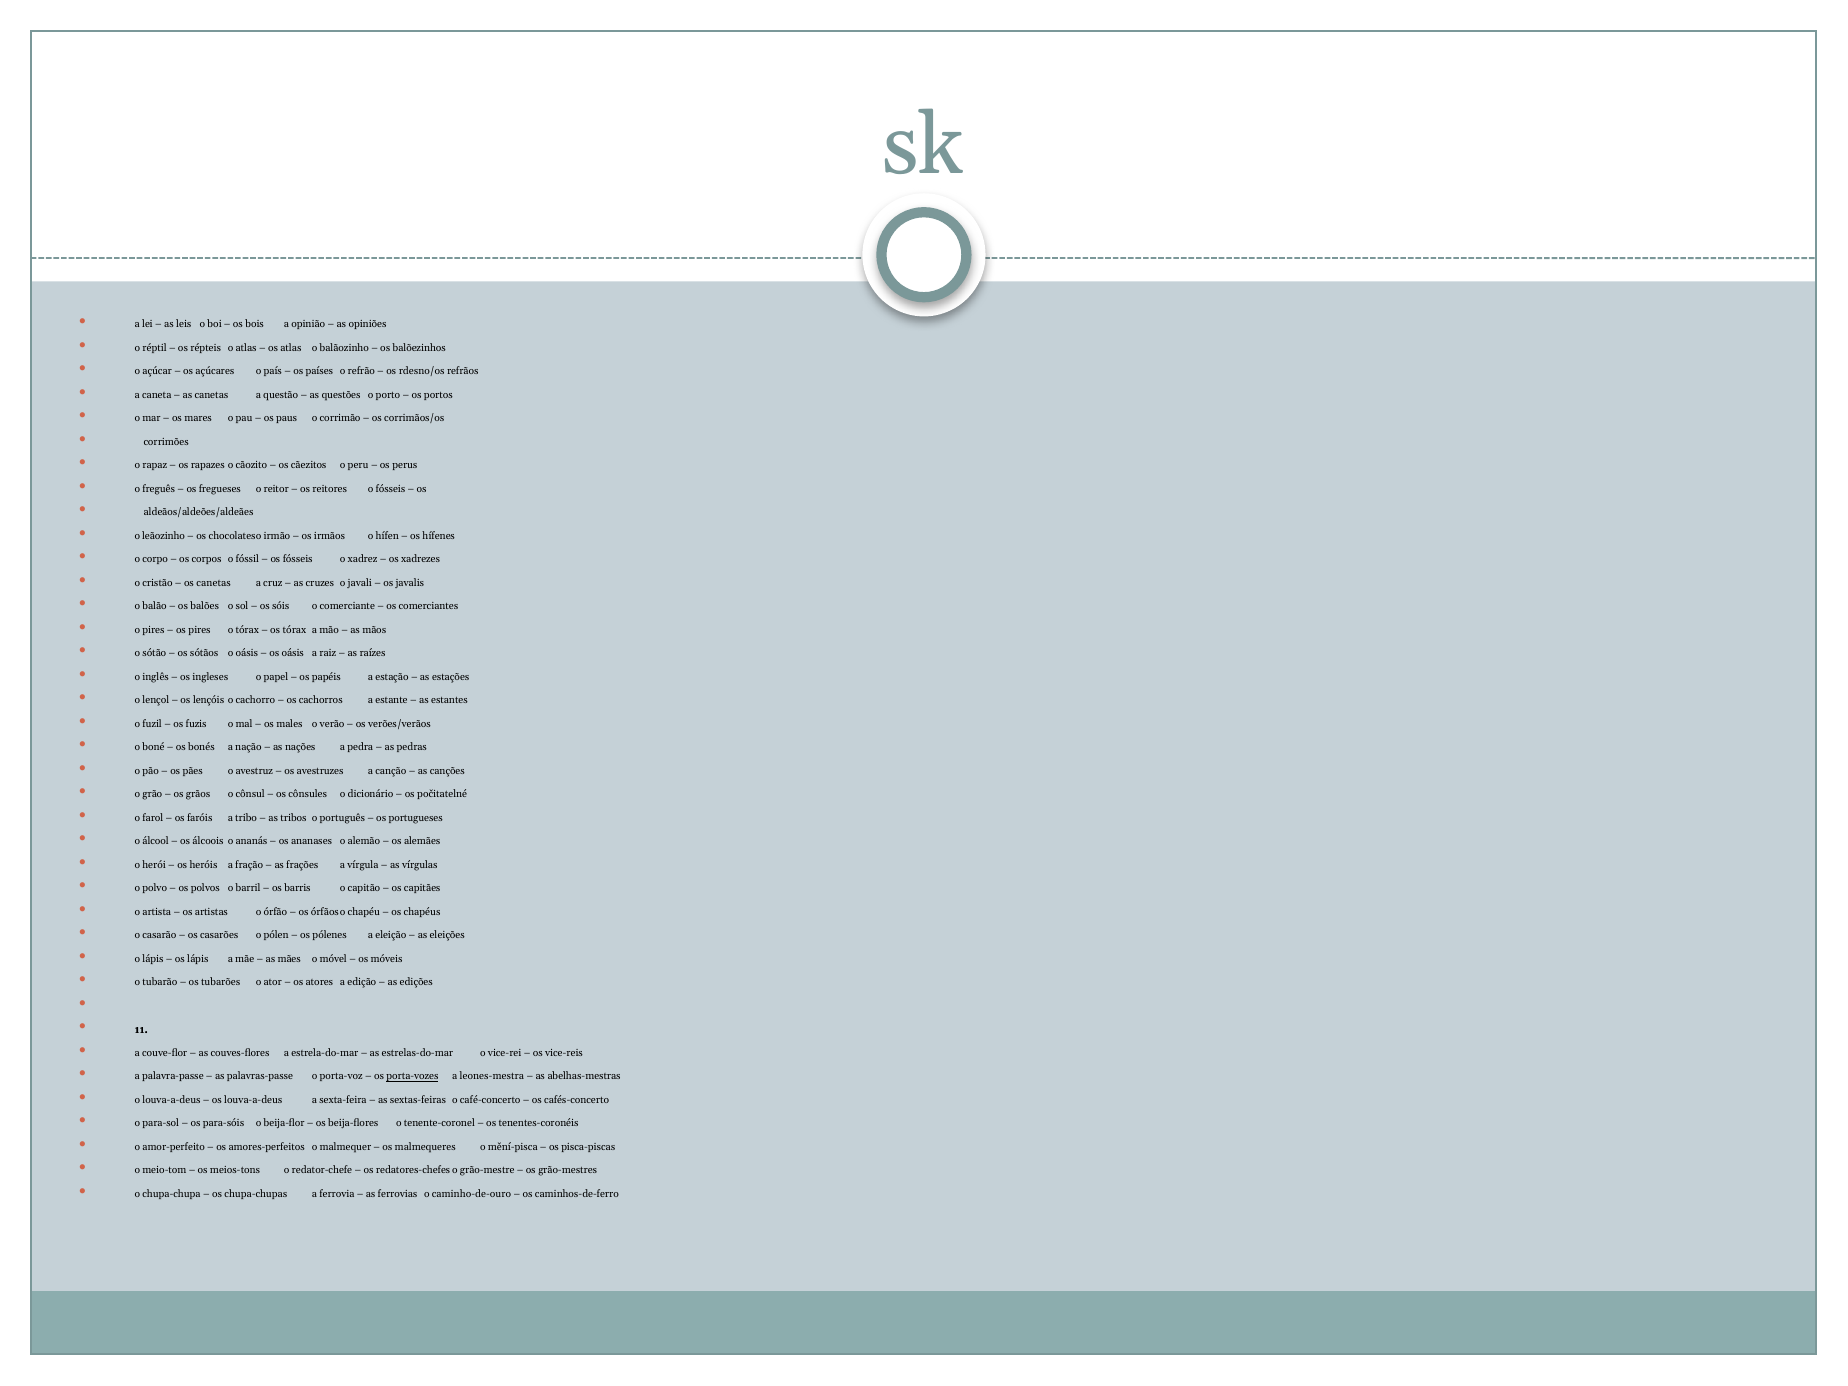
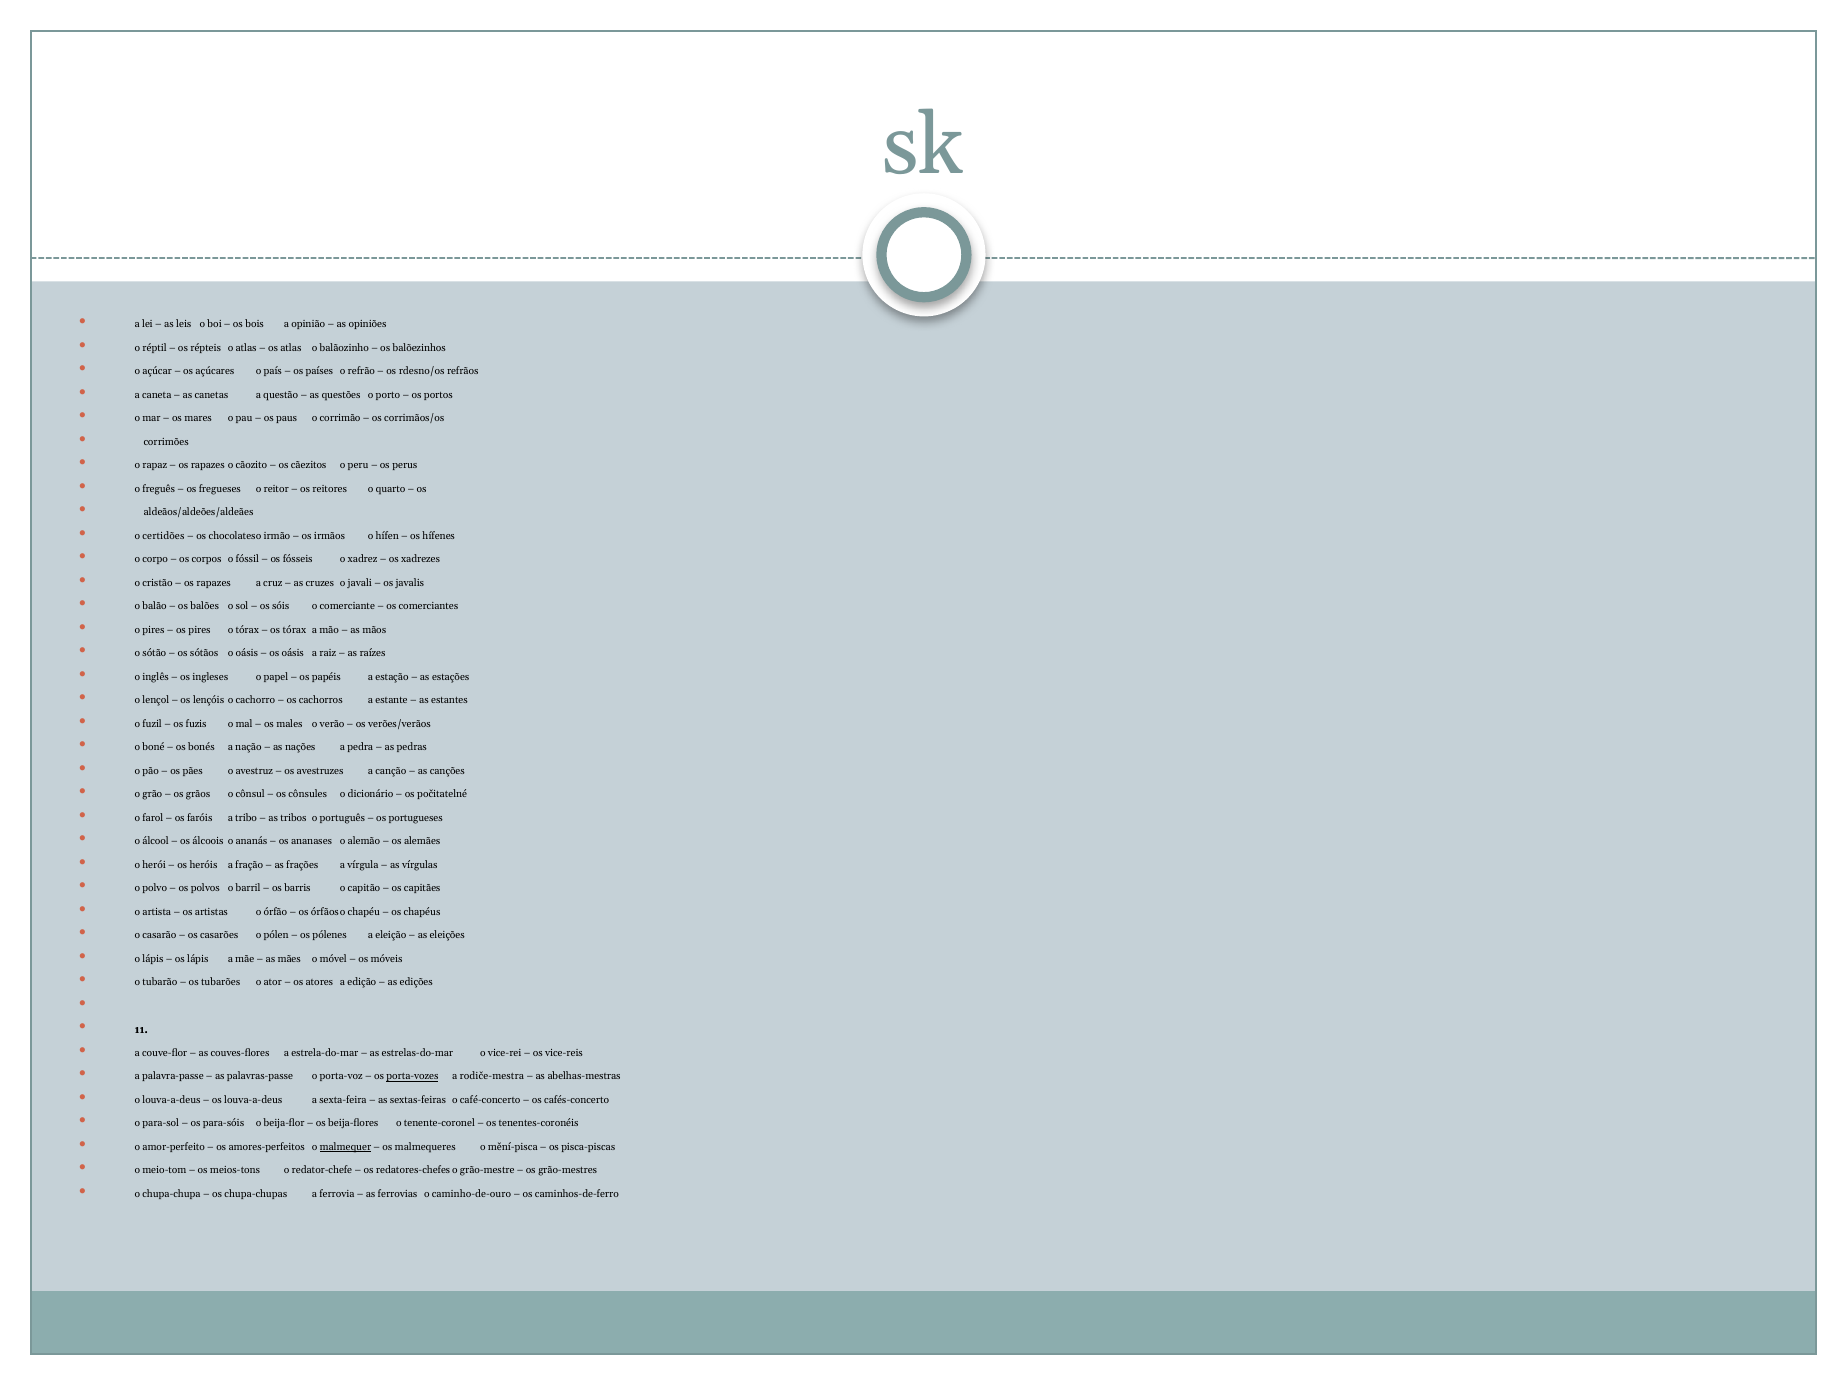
o fósseis: fósseis -> quarto (390, 489)
leãozinho: leãozinho -> certidões (163, 536)
canetas: canetas -> rapazes (214, 583)
leones-mestra: leones-mestra -> rodiče-mestra (492, 1077)
malmequer underline: none -> present (345, 1147)
